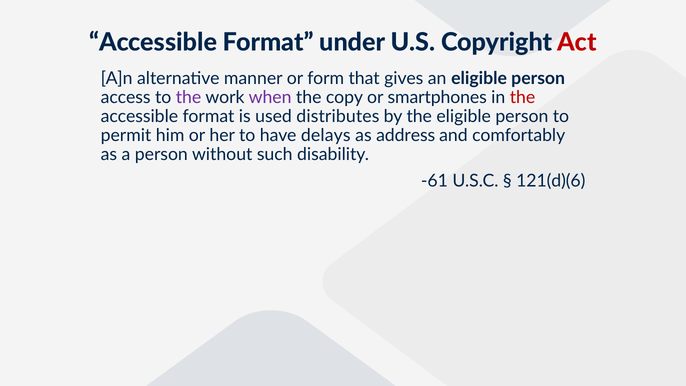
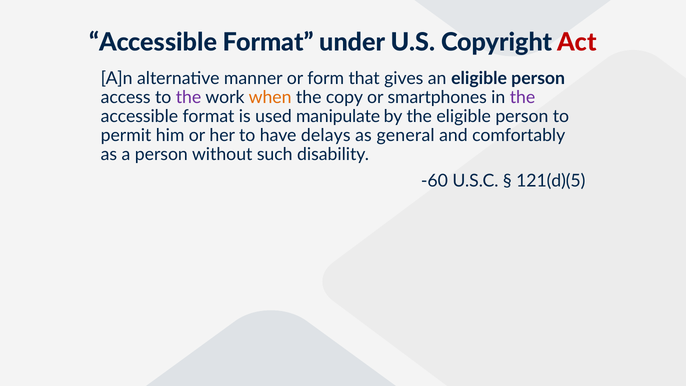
when colour: purple -> orange (270, 97)
the colour: red -> purple (523, 97)
distributes: distributes -> manipulate (338, 116)
address: address -> general (406, 136)
-61: -61 -> -60 (434, 181)
121(d)(6: 121(d)(6 -> 121(d)(5 (551, 181)
